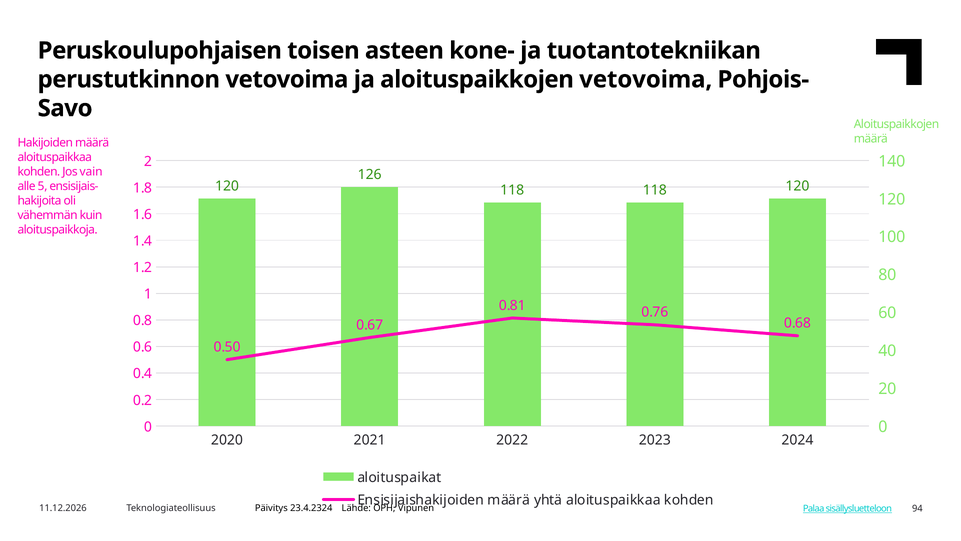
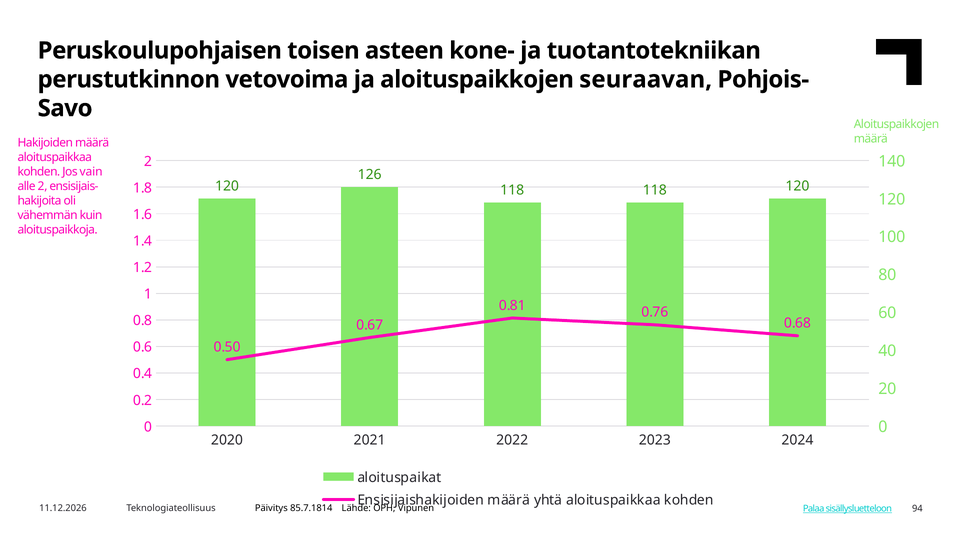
aloituspaikkojen vetovoima: vetovoima -> seuraavan (646, 79)
alle 5: 5 -> 2 (42, 186)
23.4.2324: 23.4.2324 -> 85.7.1814 (311, 508)
